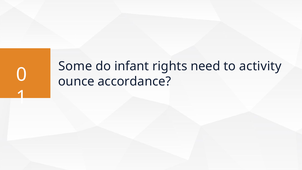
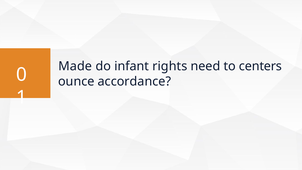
Some: Some -> Made (75, 66)
activity: activity -> centers (260, 66)
